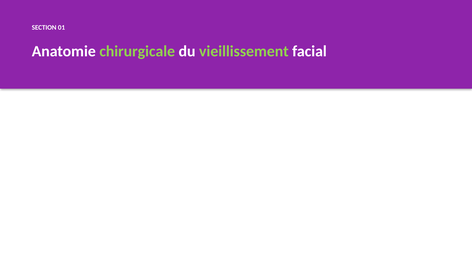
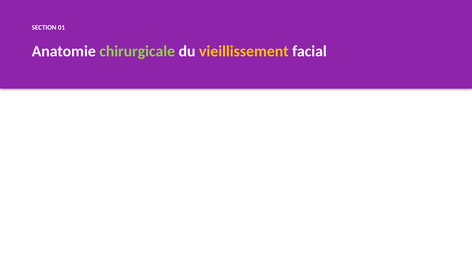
vieillissement colour: light green -> yellow (244, 51)
